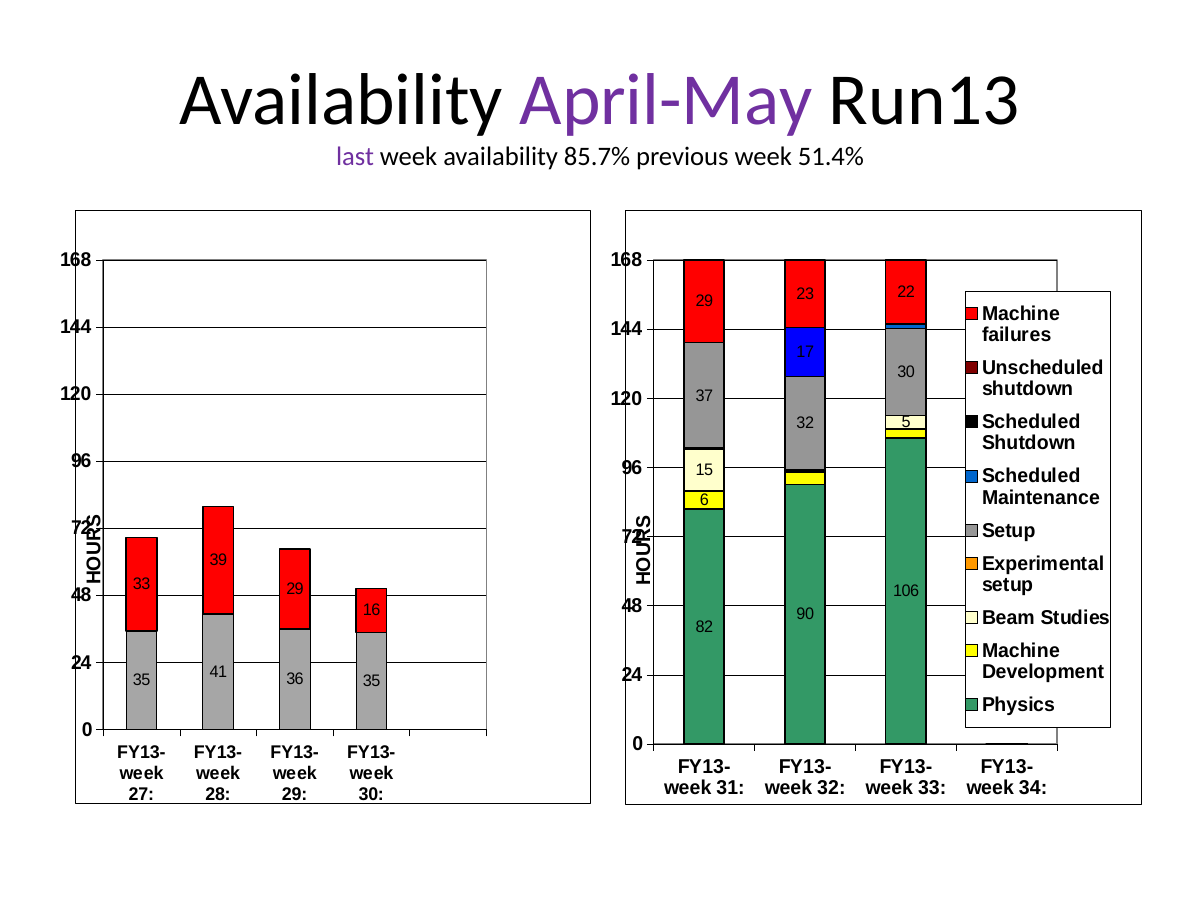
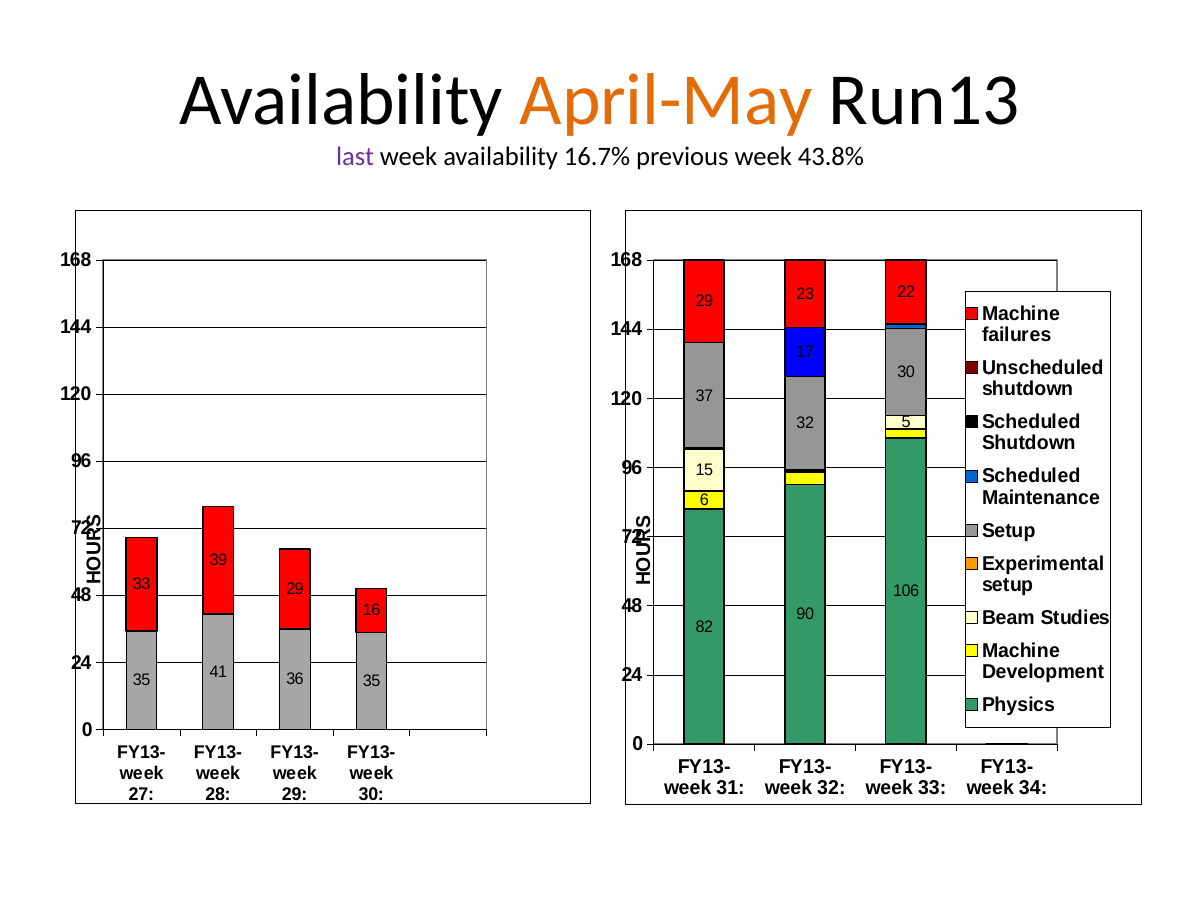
April-May colour: purple -> orange (666, 100)
85.7%: 85.7% -> 16.7% (597, 157)
51.4%: 51.4% -> 43.8% (831, 157)
